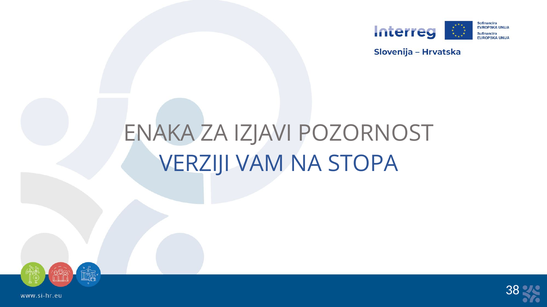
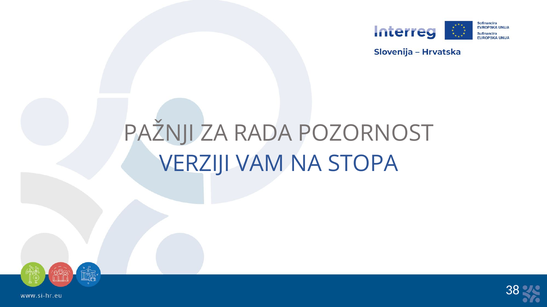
ENAKA: ENAKA -> PAŽNJI (159, 134)
IZJAVI: IZJAVI -> RADA (263, 134)
